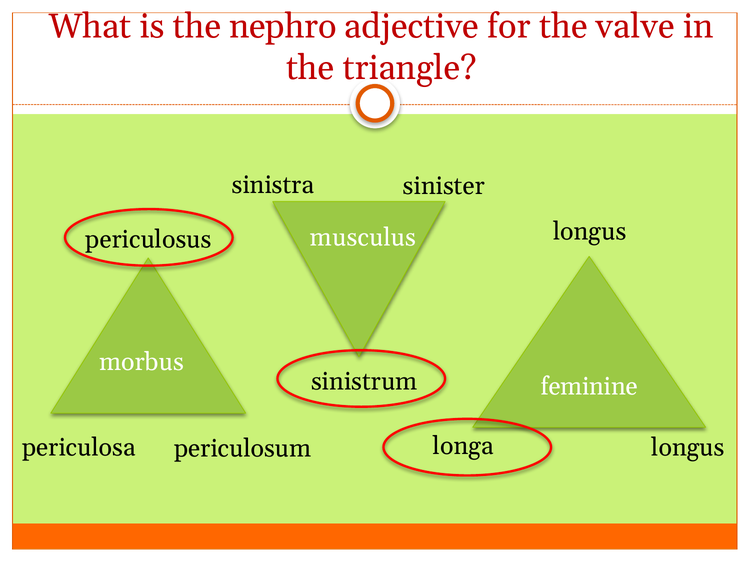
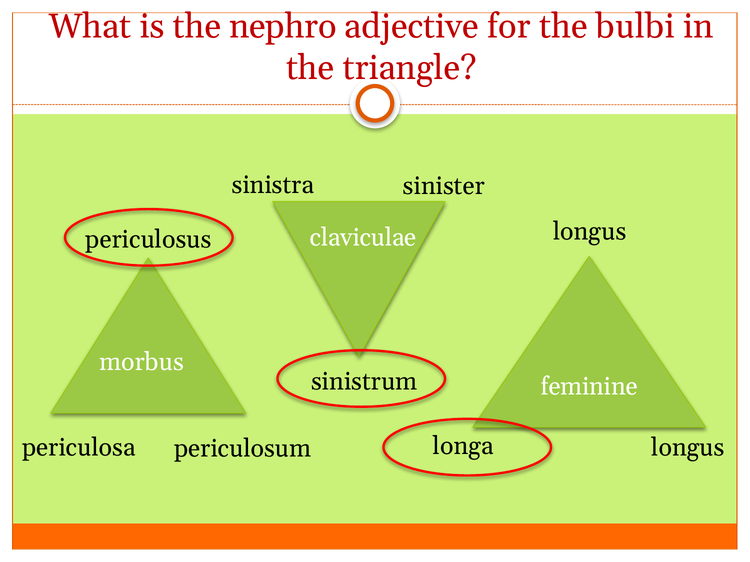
valve: valve -> bulbi (635, 27)
musculus: musculus -> claviculae (363, 238)
